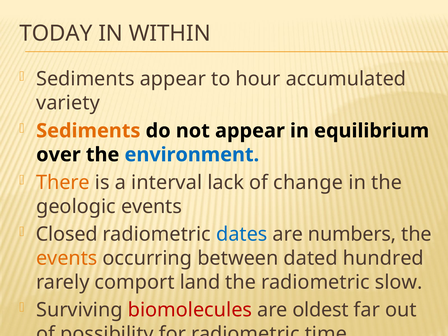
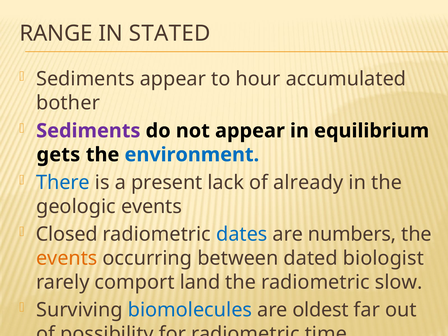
TODAY: TODAY -> RANGE (56, 33)
WITHIN: WITHIN -> STATED (170, 33)
variety: variety -> bother (68, 103)
Sediments colour: orange -> purple (88, 131)
over: over -> gets (58, 155)
There colour: orange -> blue (63, 183)
interval: interval -> present (167, 183)
change: change -> already (308, 183)
hundred: hundred -> biologist (383, 258)
biomolecules colour: red -> blue (190, 310)
